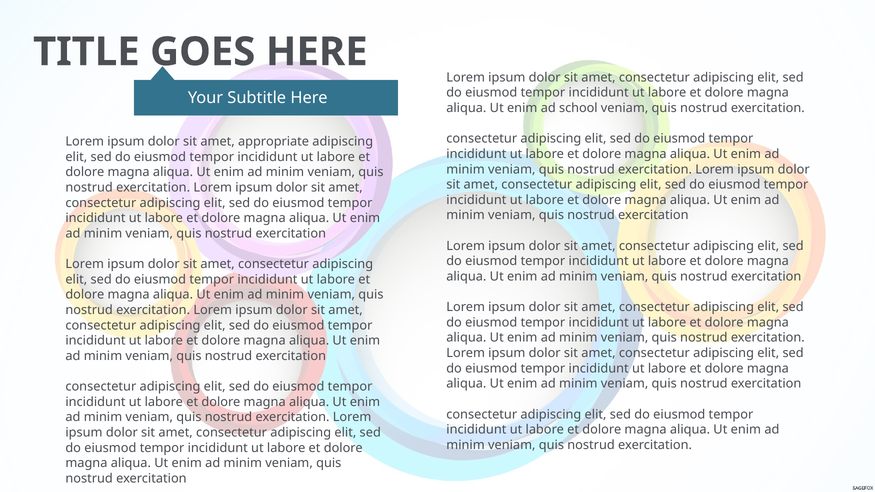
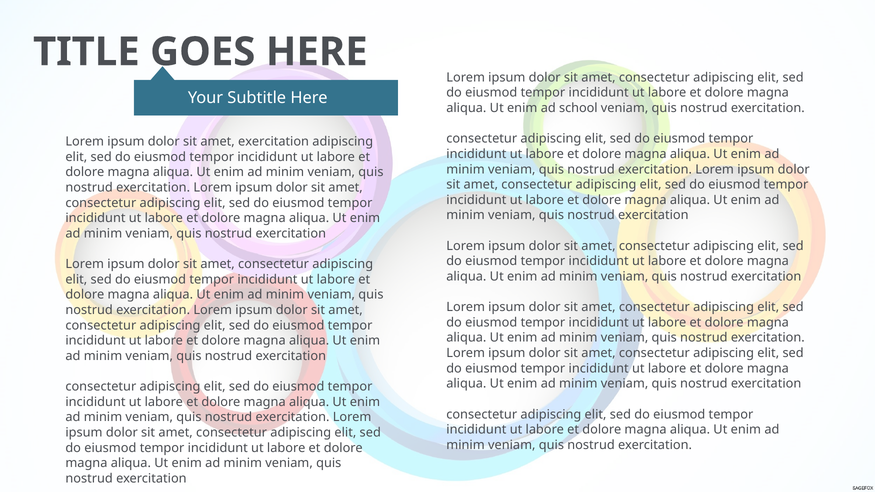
amet appropriate: appropriate -> exercitation (274, 142)
